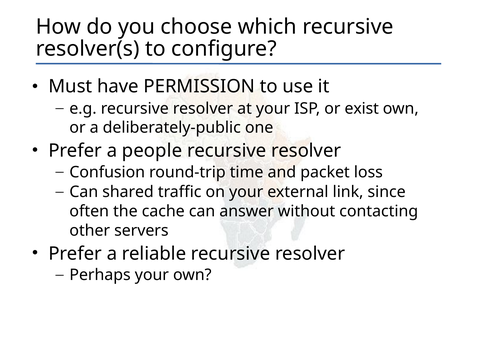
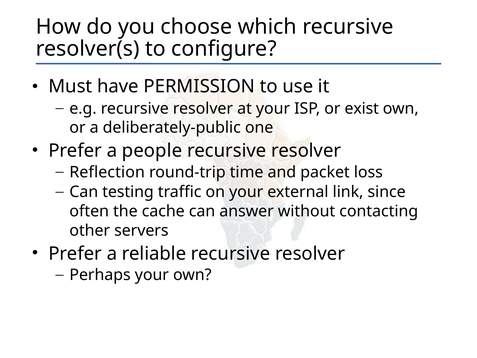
Confusion: Confusion -> Reflection (107, 172)
shared: shared -> testing (128, 192)
